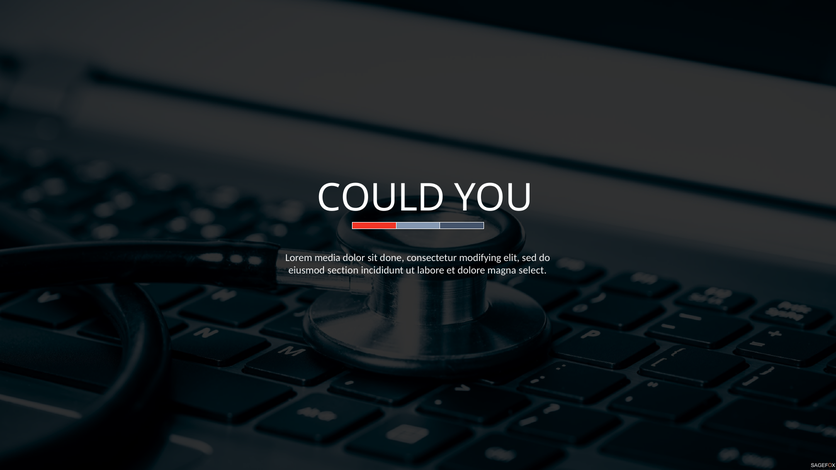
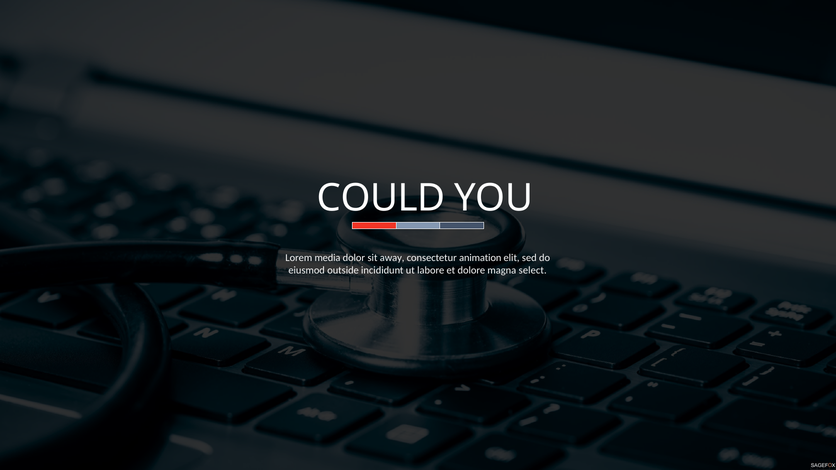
done: done -> away (392, 258)
modifying: modifying -> animation (480, 258)
section: section -> outside (343, 271)
